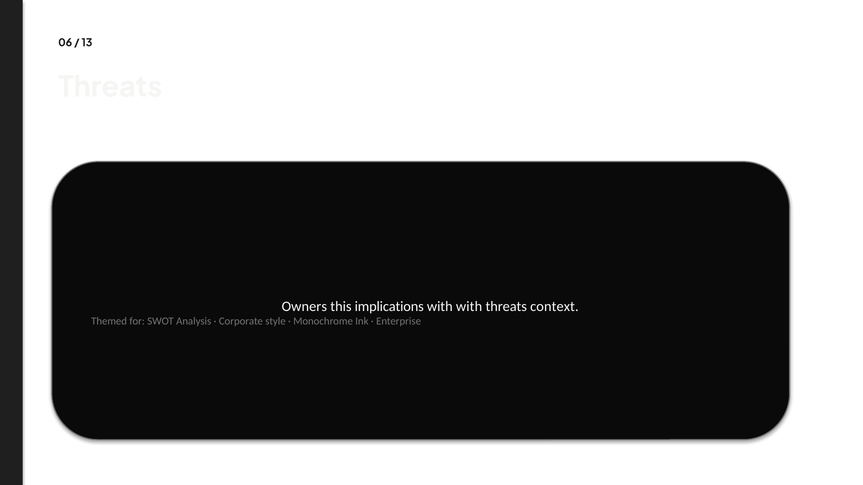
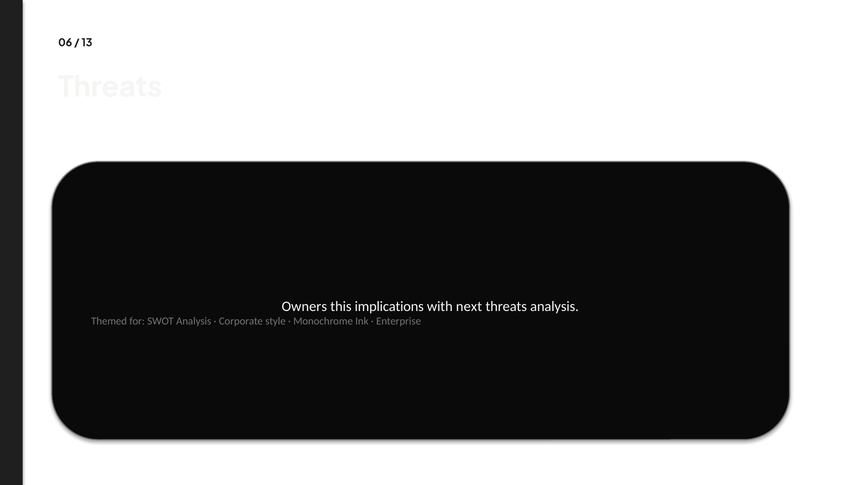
with with: with -> next (469, 307)
threats context: context -> analysis (555, 307)
